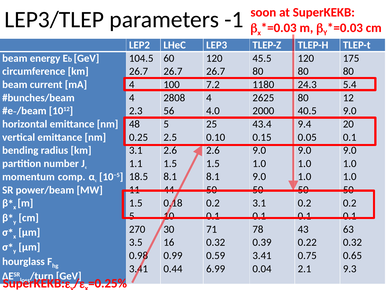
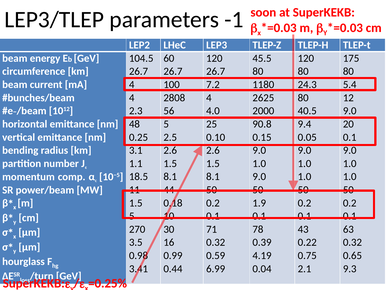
43.4: 43.4 -> 90.8 (262, 124)
3.1: 3.1 -> 1.9 (259, 203)
3.41: 3.41 -> 4.19 (262, 255)
